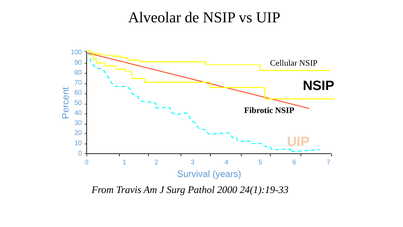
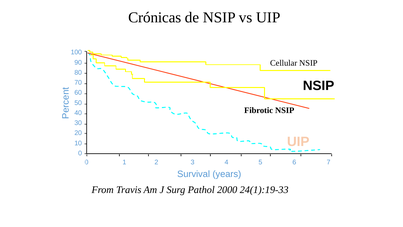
Alveolar: Alveolar -> Crónicas (155, 18)
